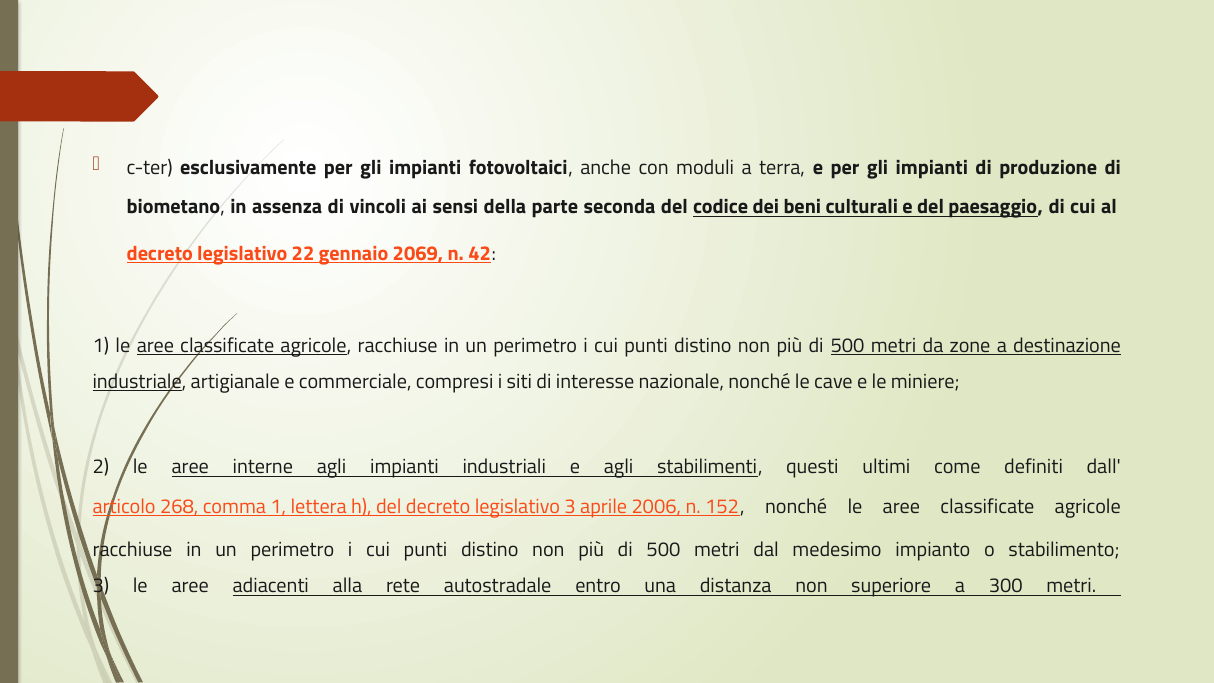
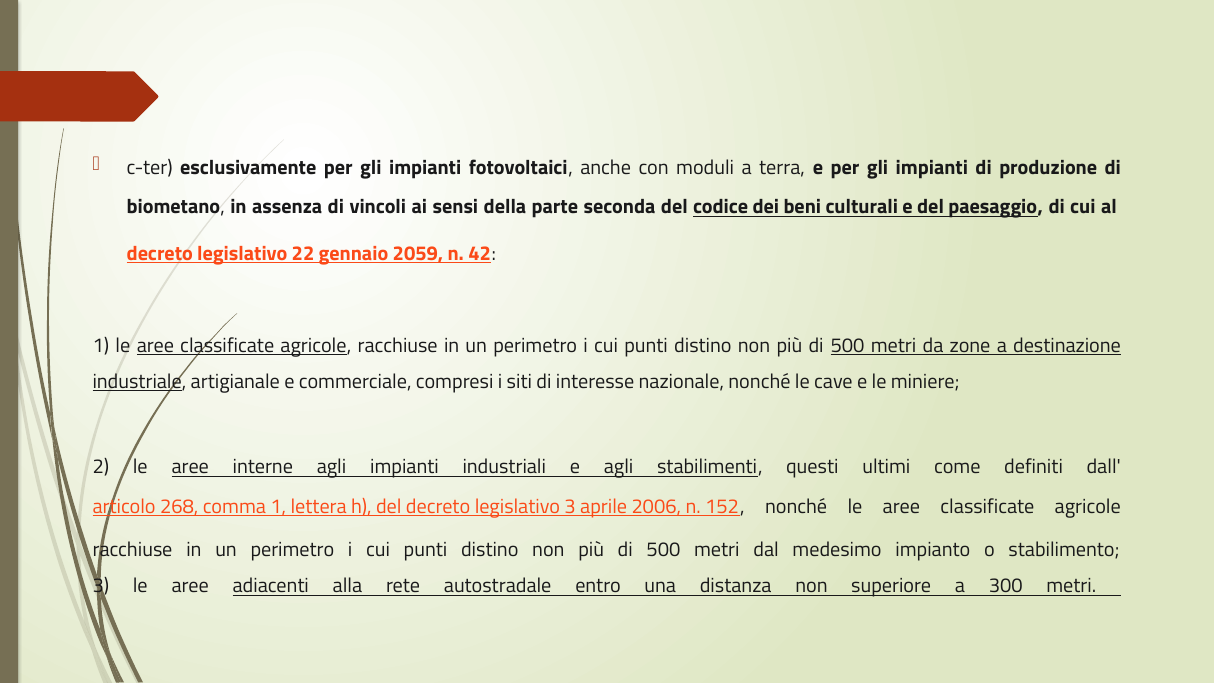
2069: 2069 -> 2059 (418, 253)
